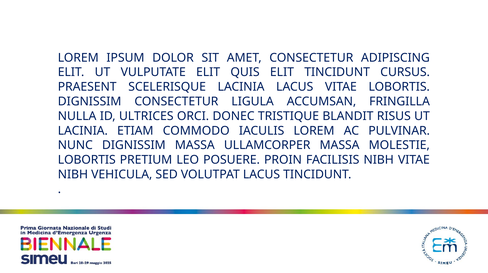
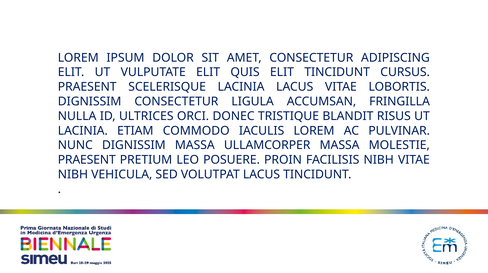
LOBORTIS: LOBORTIS -> PRAESENT (87, 160)
